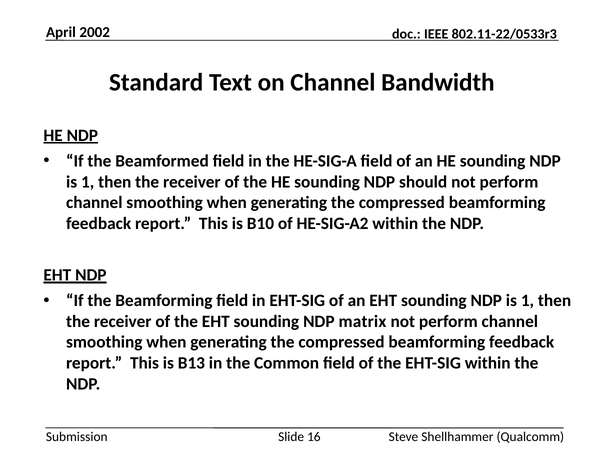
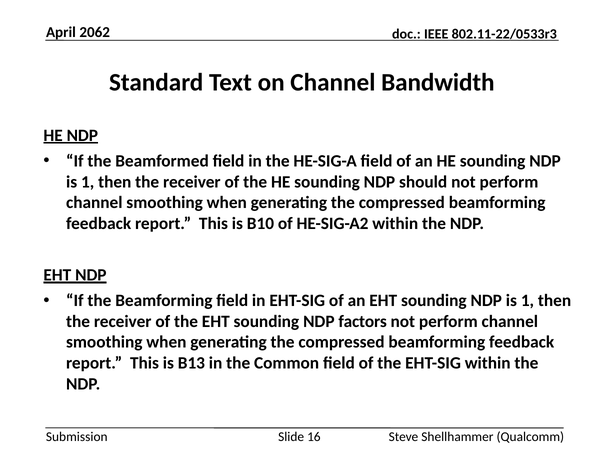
2002: 2002 -> 2062 (95, 32)
matrix: matrix -> factors (363, 322)
